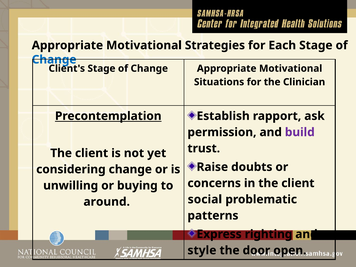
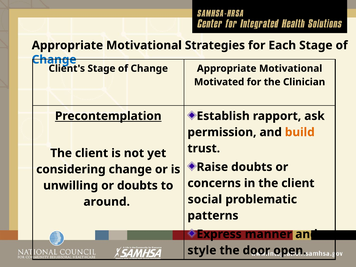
Situations: Situations -> Motivated (219, 82)
build colour: purple -> orange (300, 132)
or buying: buying -> doubts (137, 186)
righting: righting -> manner (268, 234)
